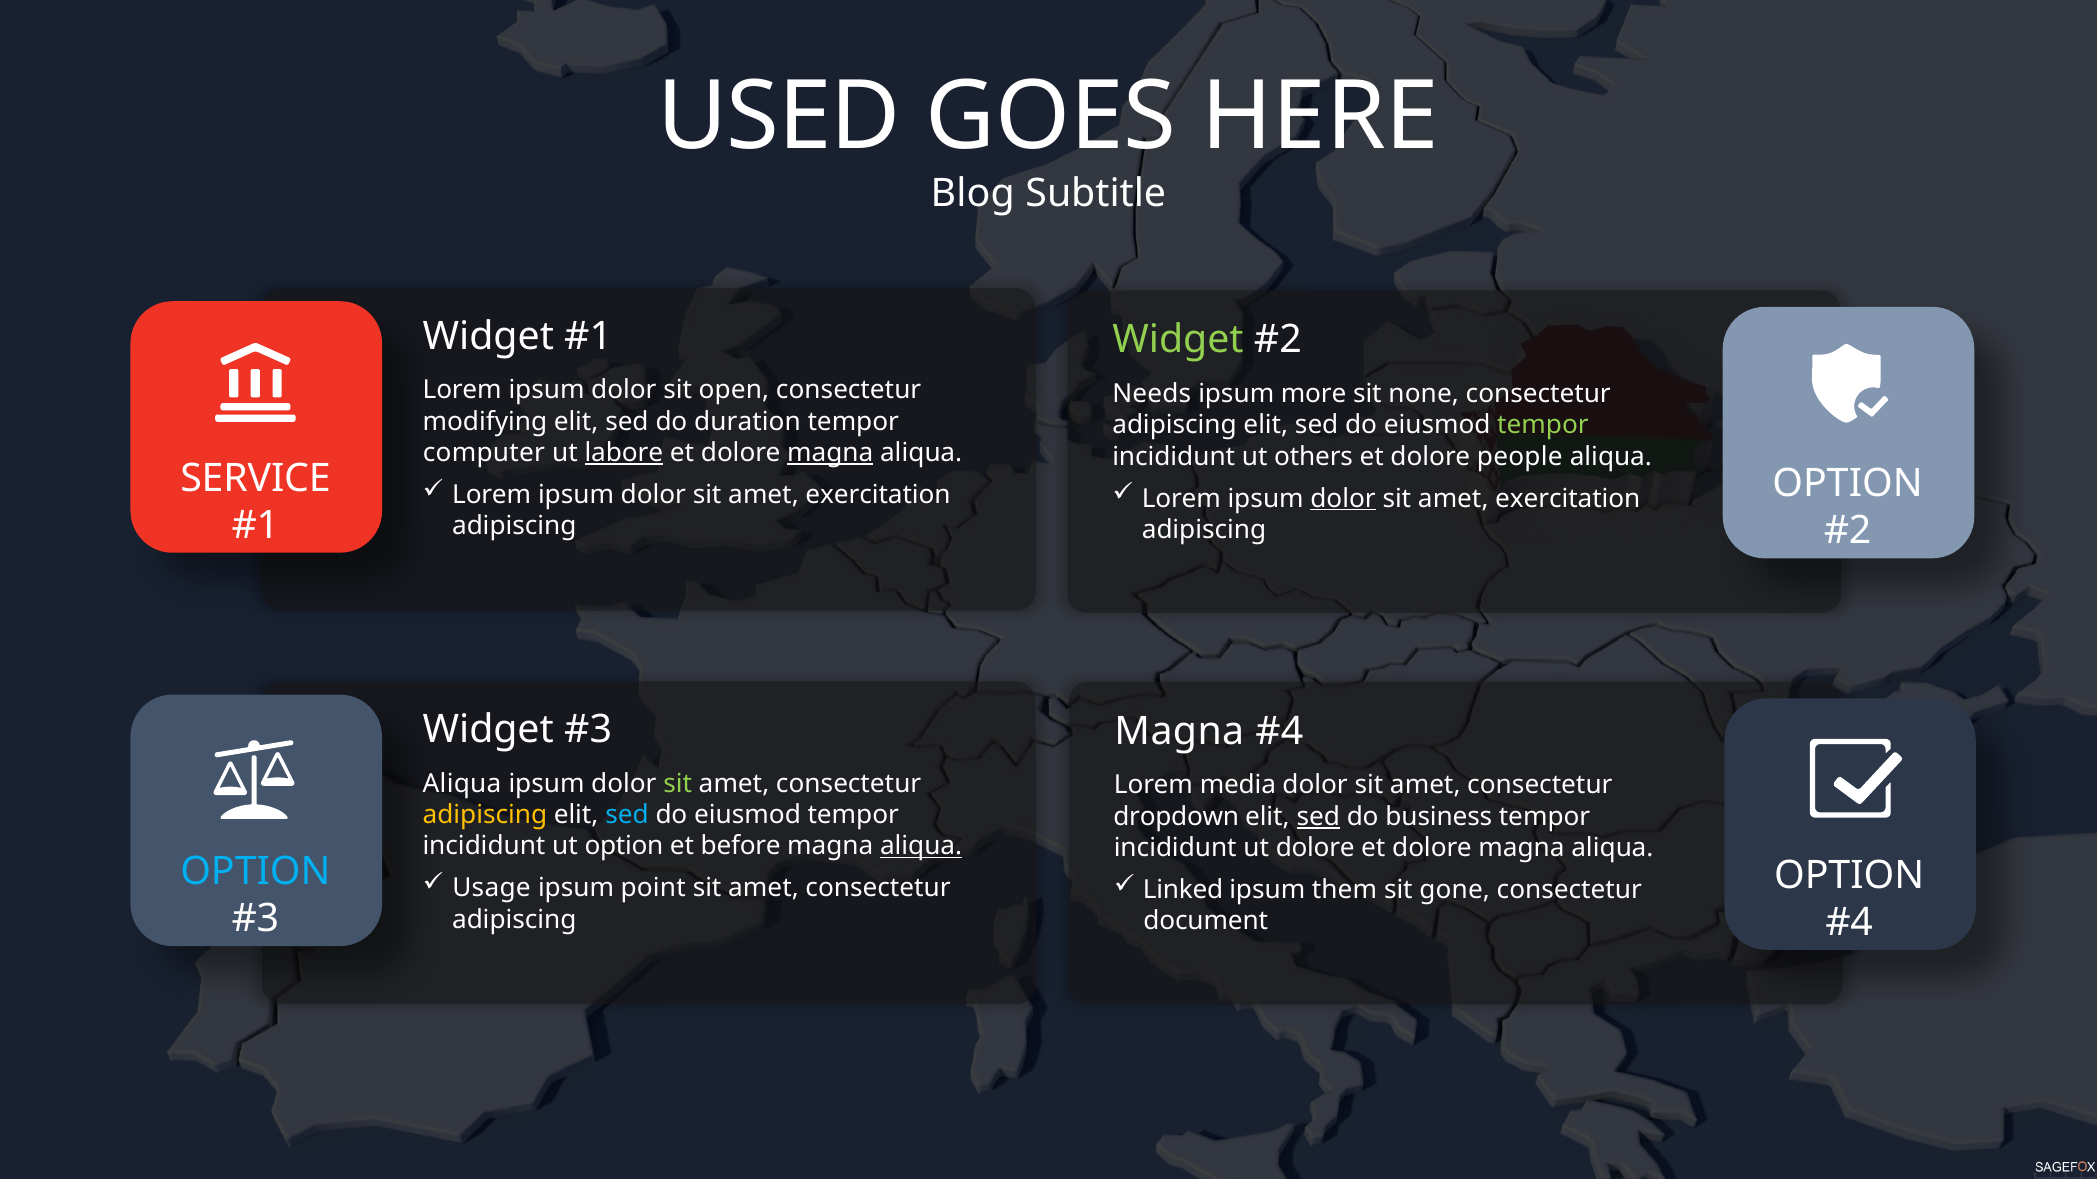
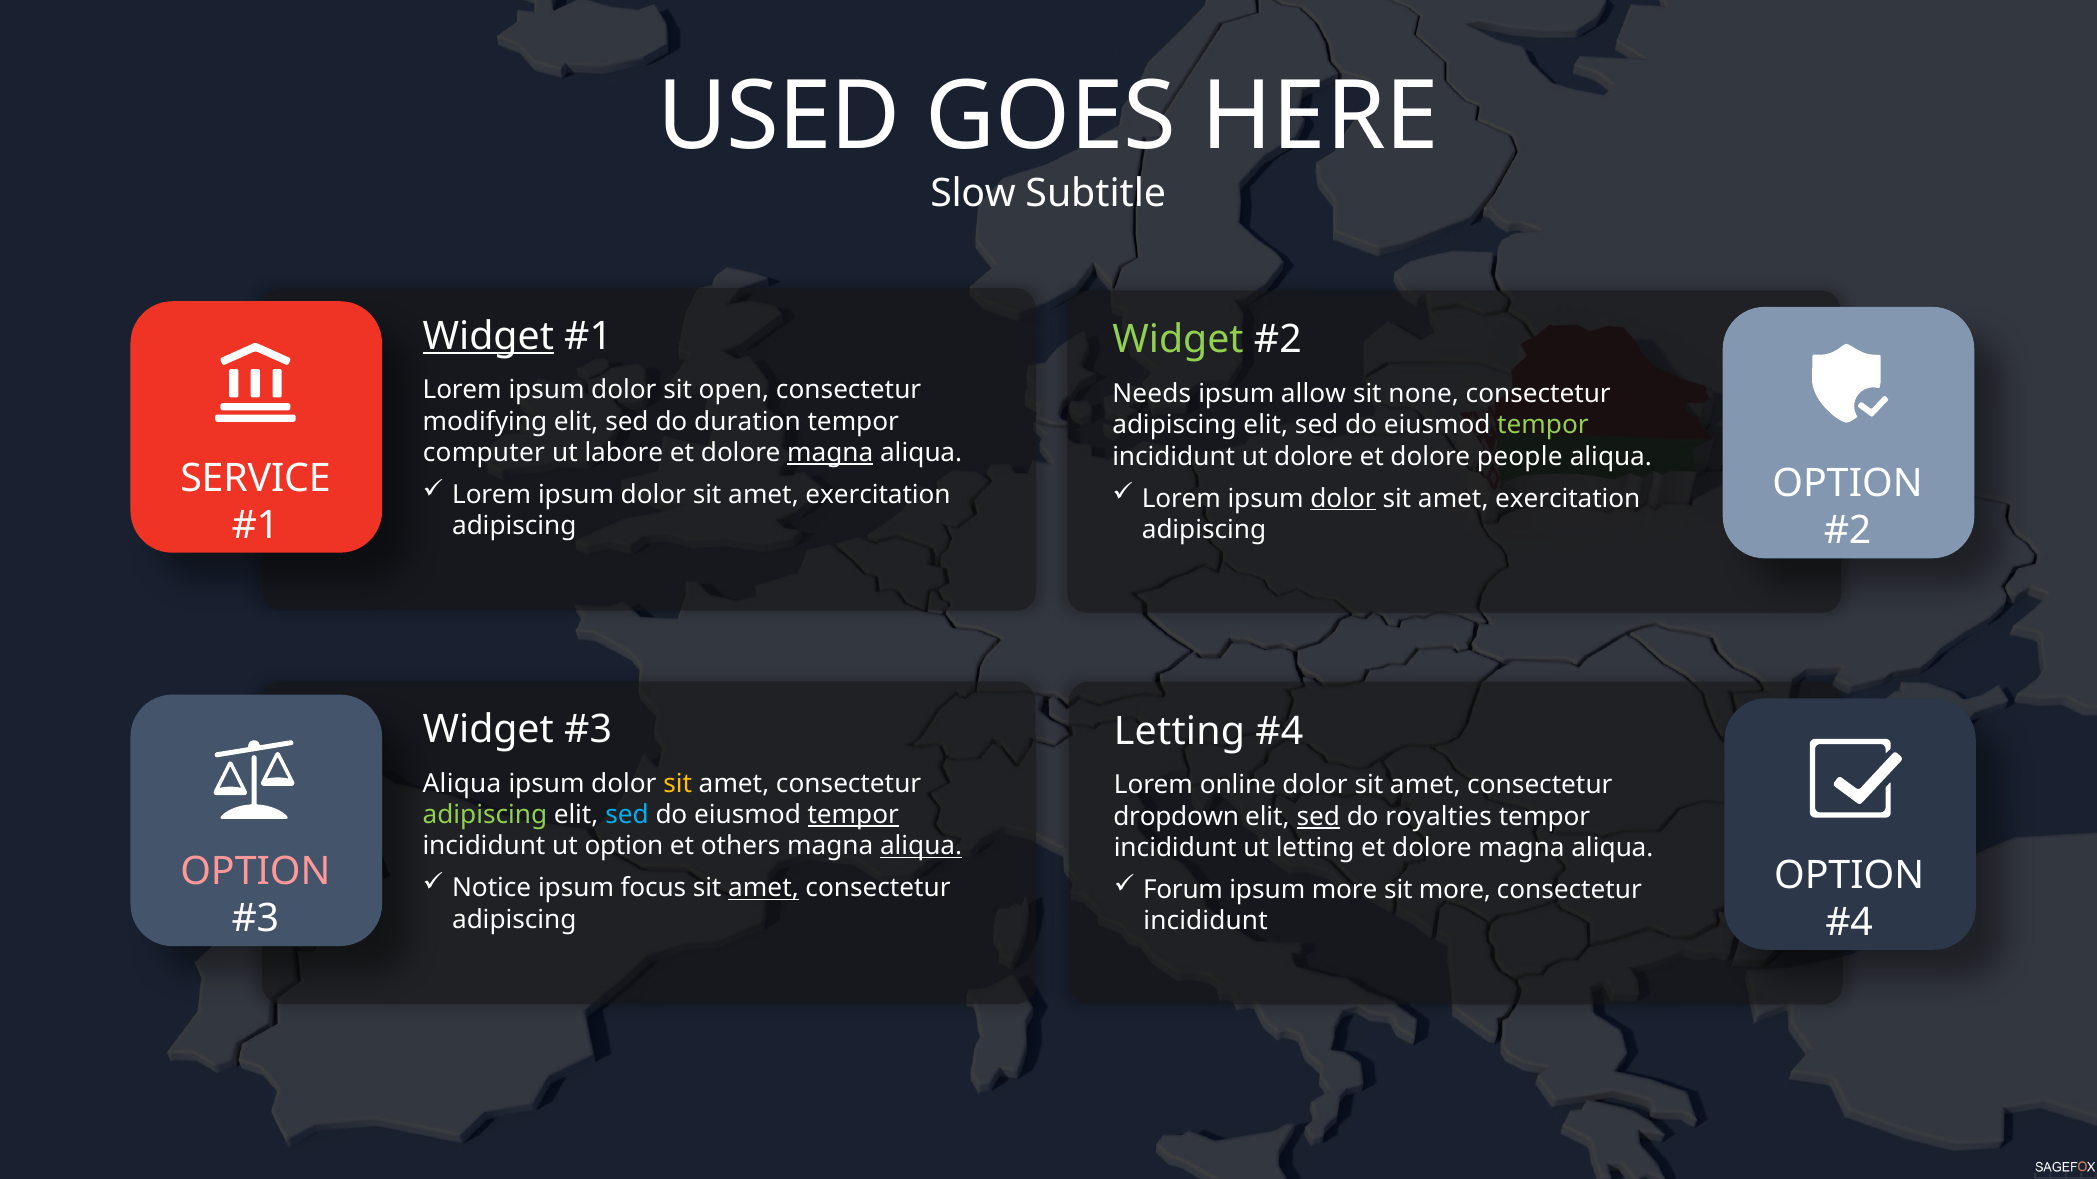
Blog: Blog -> Slow (973, 194)
Widget underline: none -> present (488, 337)
more: more -> allow (1313, 394)
labore underline: present -> none (624, 453)
ut others: others -> dolore (1314, 457)
Magna: Magna -> Letting (1179, 732)
sit colour: light green -> yellow (678, 784)
media: media -> online (1238, 785)
adipiscing colour: yellow -> light green (485, 815)
tempor underline: none -> present (853, 815)
business: business -> royalties (1439, 817)
before: before -> others (741, 847)
ut dolore: dolore -> letting (1315, 848)
OPTION colour: light blue -> pink (255, 872)
Usage: Usage -> Notice (492, 889)
point: point -> focus (653, 889)
amet underline: none -> present (764, 889)
Linked: Linked -> Forum (1183, 890)
ipsum them: them -> more (1345, 890)
sit gone: gone -> more (1455, 890)
document: document -> incididunt (1206, 922)
